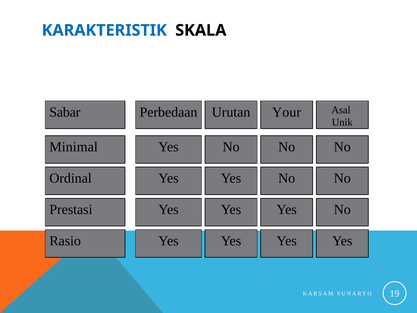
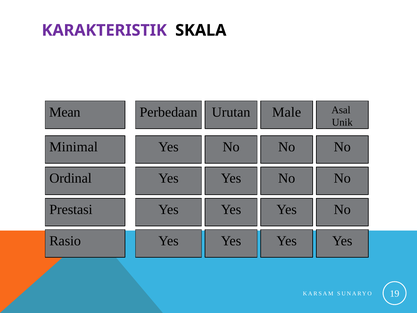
KARAKTERISTIK colour: blue -> purple (104, 30)
Sabar: Sabar -> Mean (65, 112)
Your: Your -> Male (287, 112)
